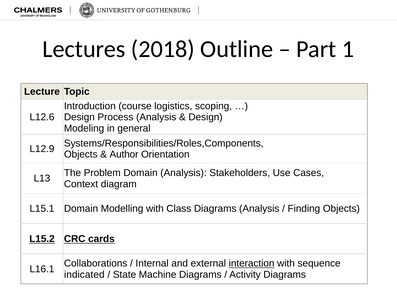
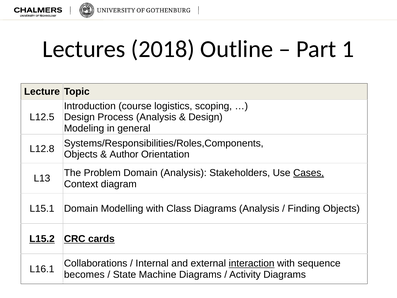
L12.6: L12.6 -> L12.5 (42, 117)
L12.9: L12.9 -> L12.8 (42, 149)
Cases underline: none -> present (309, 173)
indicated: indicated -> becomes (84, 274)
